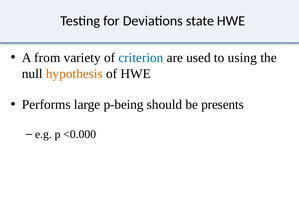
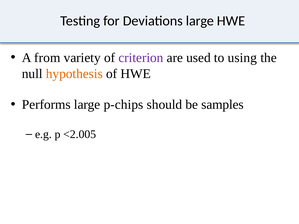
Deviations state: state -> large (200, 21)
criterion colour: blue -> purple (141, 58)
p-being: p-being -> p-chips (123, 105)
presents: presents -> samples (222, 105)
<0.000: <0.000 -> <2.005 (80, 134)
